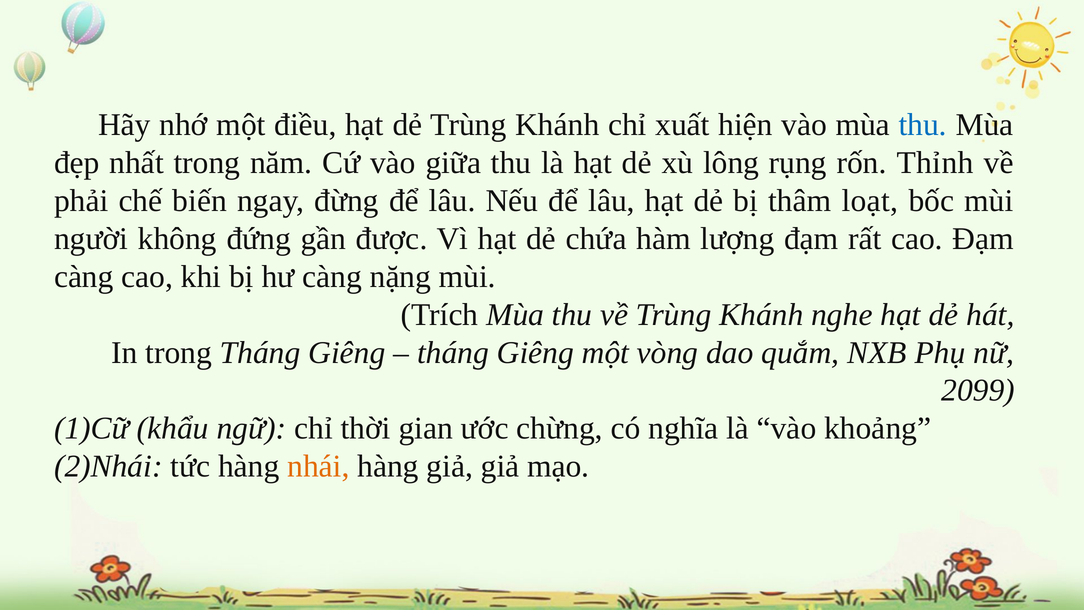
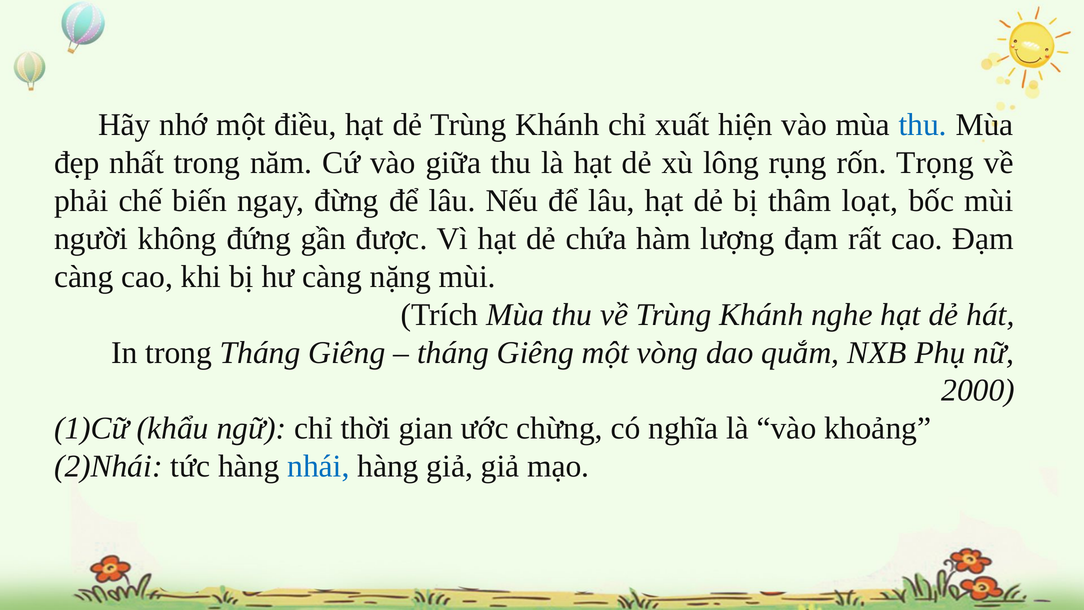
Thỉnh: Thỉnh -> Trọng (935, 163)
2099: 2099 -> 2000 (978, 390)
nhái colour: orange -> blue (318, 466)
